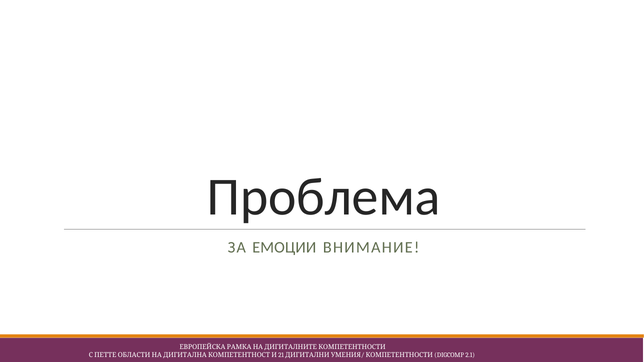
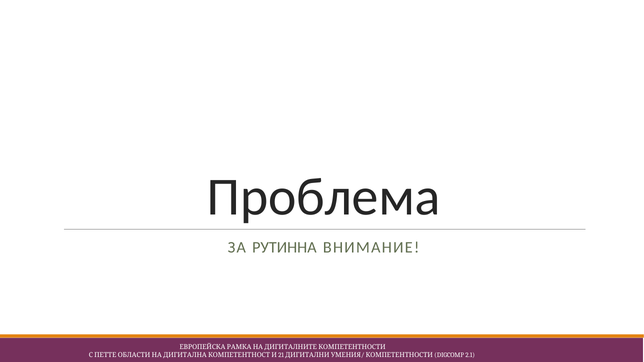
ЕМОЦИИ: ЕМОЦИИ -> РУТИННА (284, 248)
